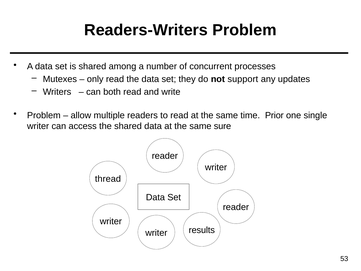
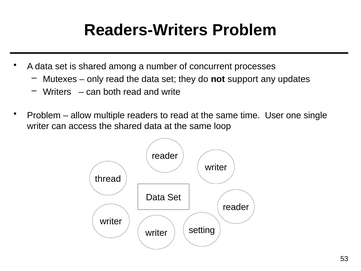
Prior: Prior -> User (274, 115)
sure: sure -> loop (222, 126)
results: results -> setting (202, 230)
